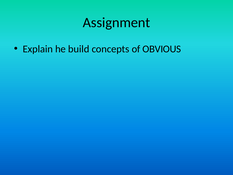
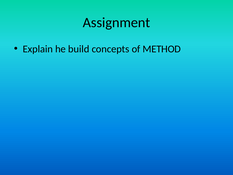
OBVIOUS: OBVIOUS -> METHOD (162, 49)
